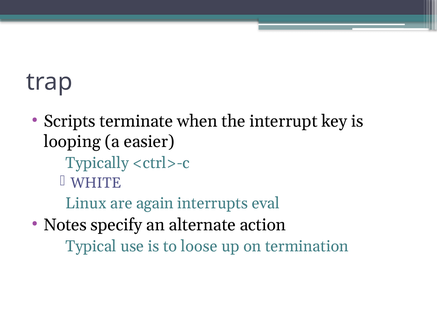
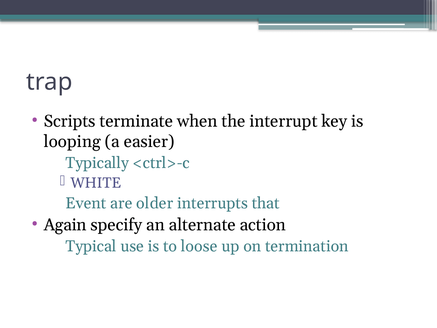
Linux: Linux -> Event (86, 203)
again: again -> older (155, 203)
eval: eval -> that (266, 203)
Notes: Notes -> Again (65, 225)
